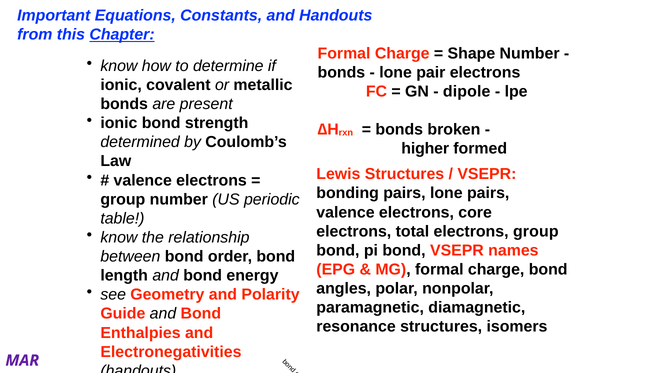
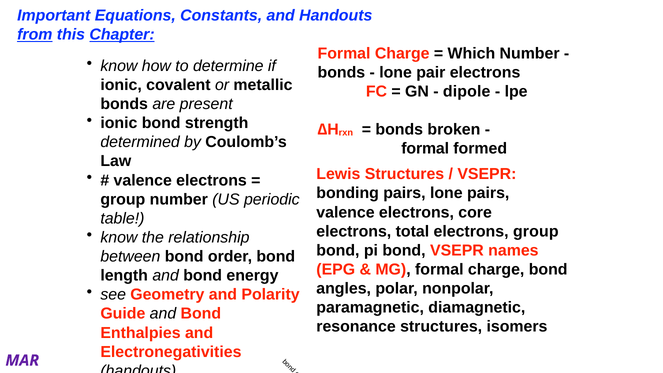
from underline: none -> present (35, 35)
Shape: Shape -> Which (471, 53)
higher: higher -> formal (425, 149)
